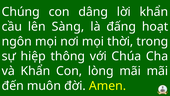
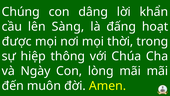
ngôn: ngôn -> được (17, 41)
và Khẩn: Khẩn -> Ngày (35, 71)
